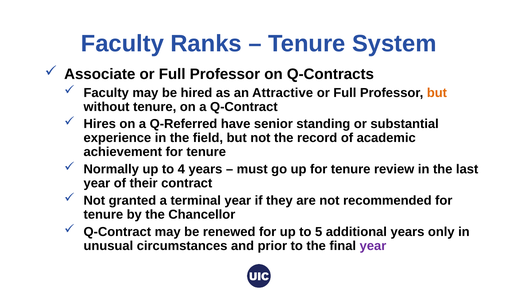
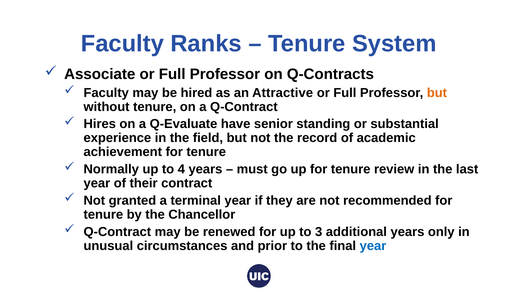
Q-Referred: Q-Referred -> Q-Evaluate (183, 124)
5: 5 -> 3 (319, 231)
year colour: purple -> blue (373, 245)
